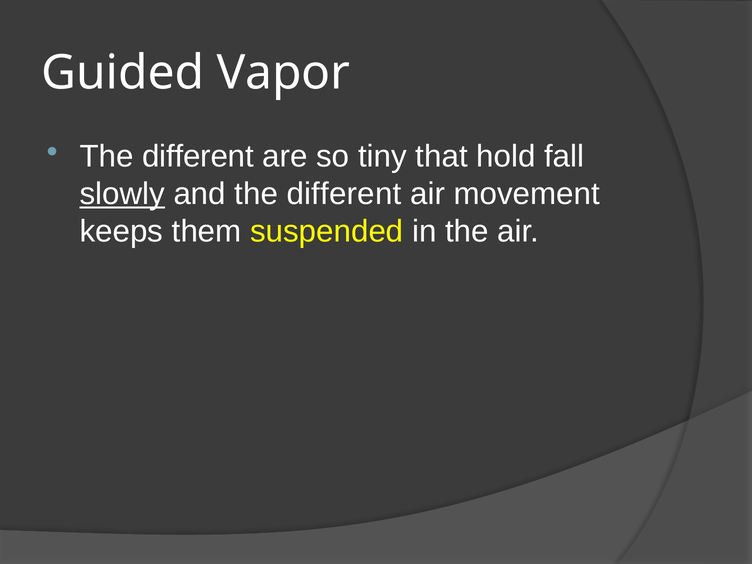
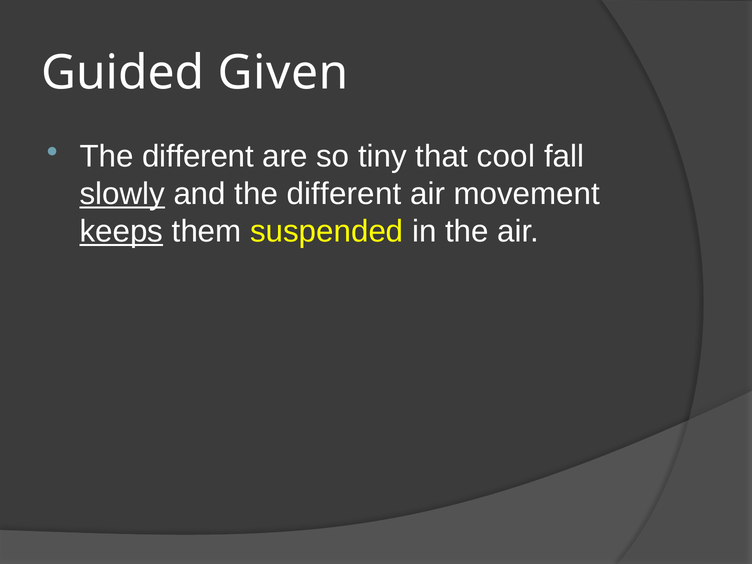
Vapor: Vapor -> Given (283, 73)
hold: hold -> cool (506, 156)
keeps underline: none -> present (121, 231)
